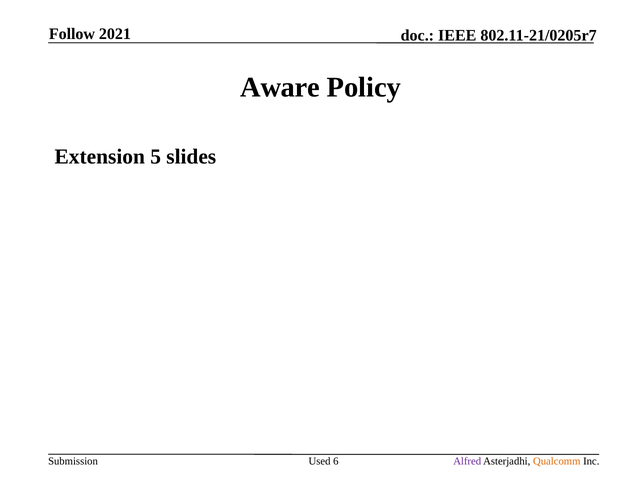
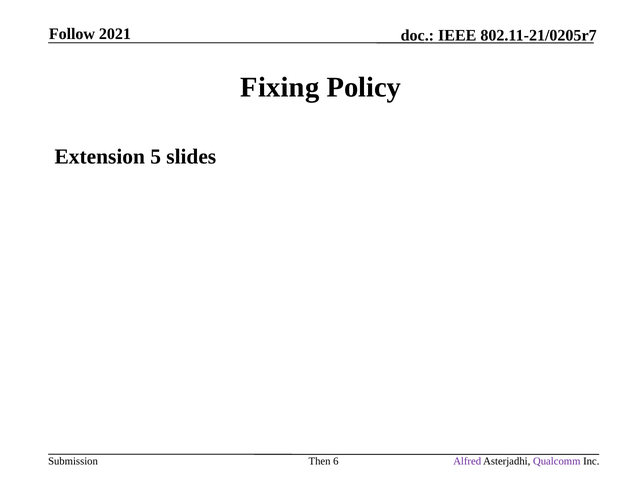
Aware: Aware -> Fixing (280, 88)
Used: Used -> Then (320, 462)
Qualcomm colour: orange -> purple (557, 462)
